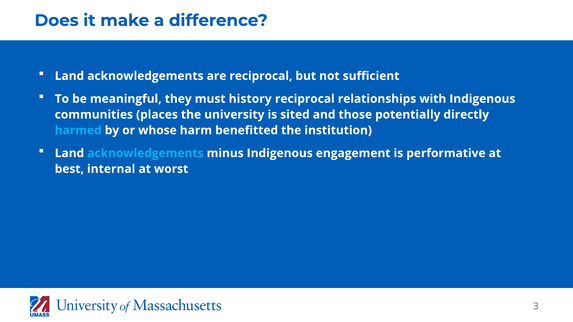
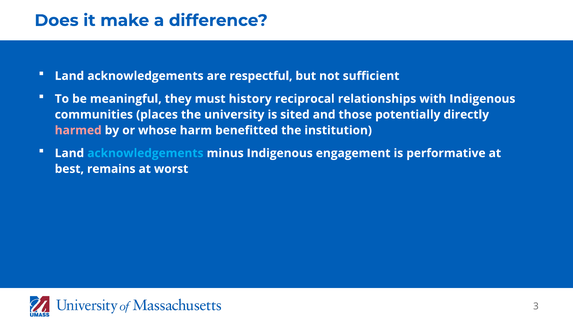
are reciprocal: reciprocal -> respectful (261, 76)
harmed colour: light blue -> pink (78, 130)
internal: internal -> remains (111, 169)
